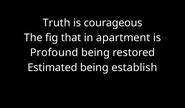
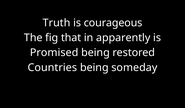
apartment: apartment -> apparently (123, 38)
Profound: Profound -> Promised (54, 53)
Estimated: Estimated -> Countries (52, 68)
establish: establish -> someday (134, 68)
